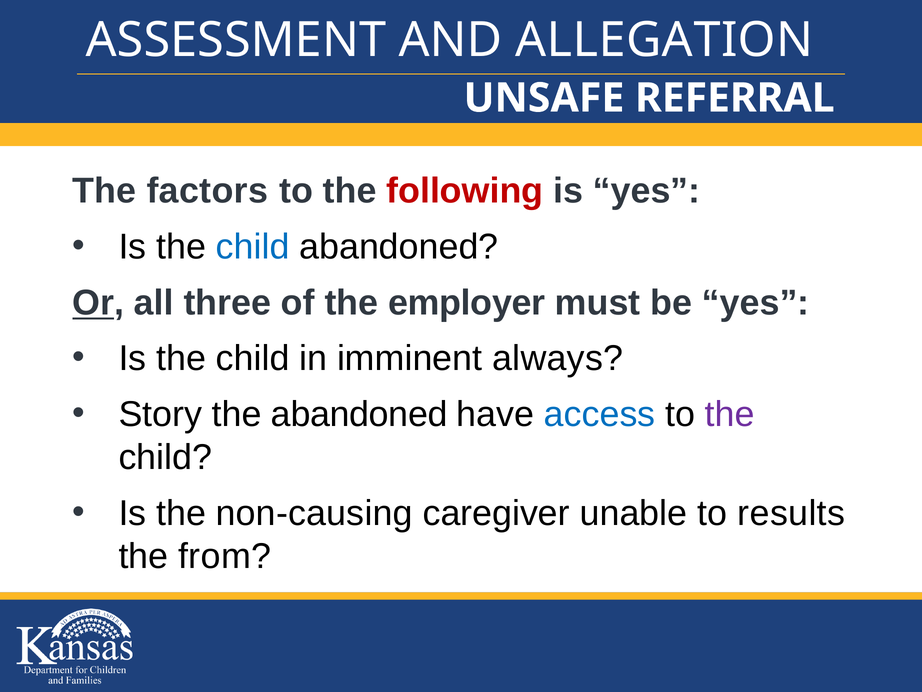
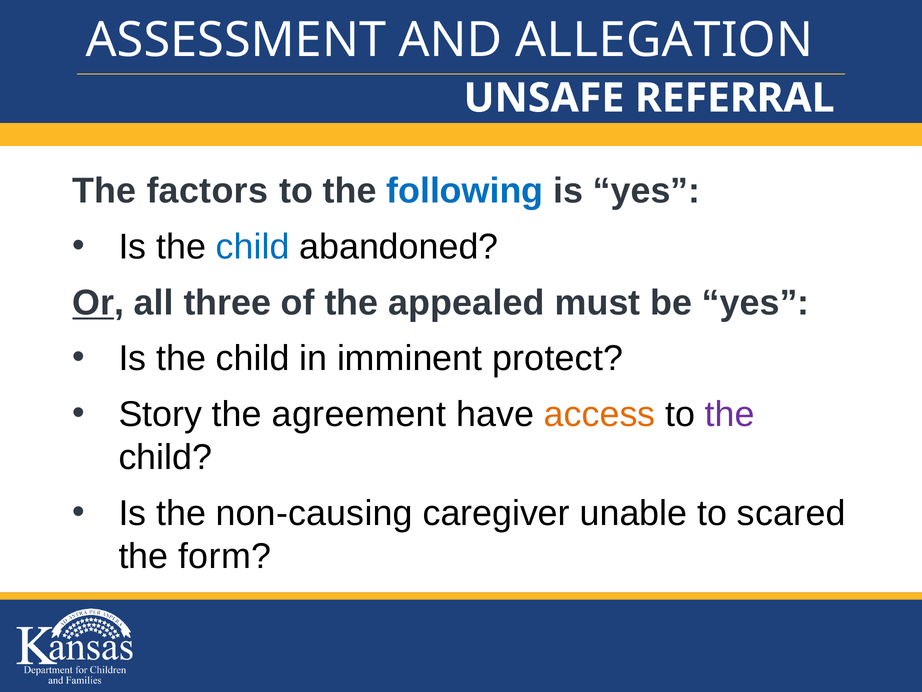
following colour: red -> blue (465, 191)
employer: employer -> appealed (466, 302)
always: always -> protect (558, 358)
the abandoned: abandoned -> agreement (359, 414)
access colour: blue -> orange (600, 414)
results: results -> scared (791, 513)
from: from -> form (225, 556)
